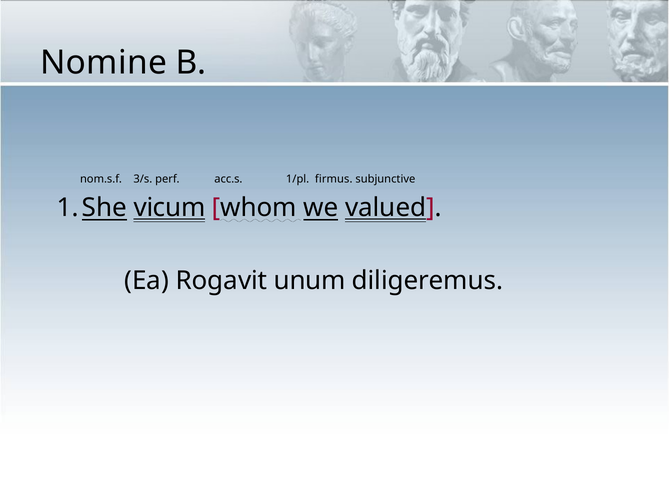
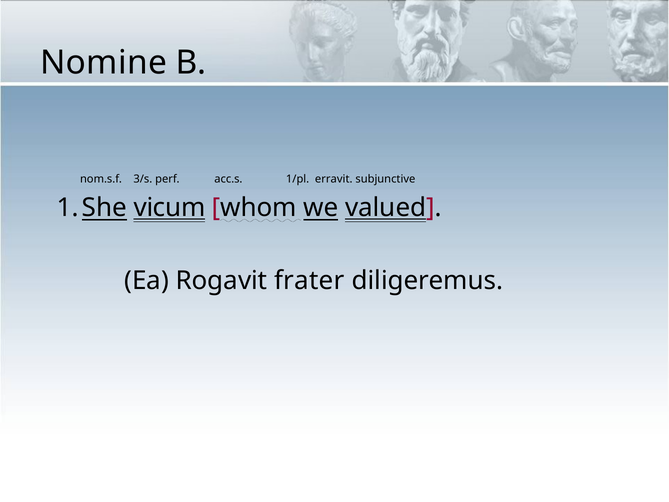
firmus: firmus -> erravit (334, 179)
unum: unum -> frater (309, 281)
